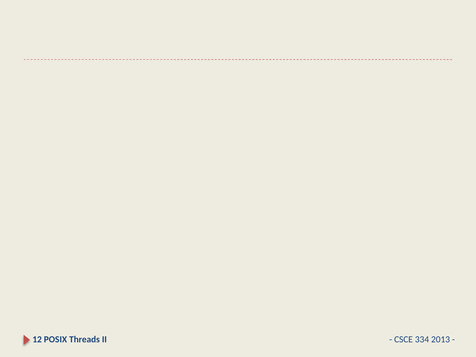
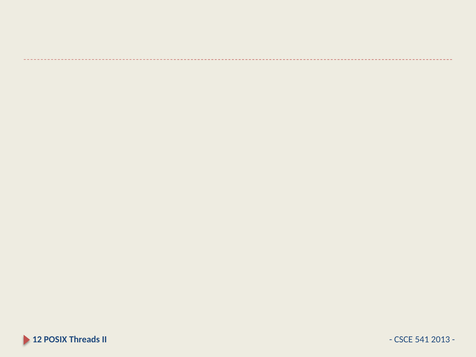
334: 334 -> 541 (422, 339)
